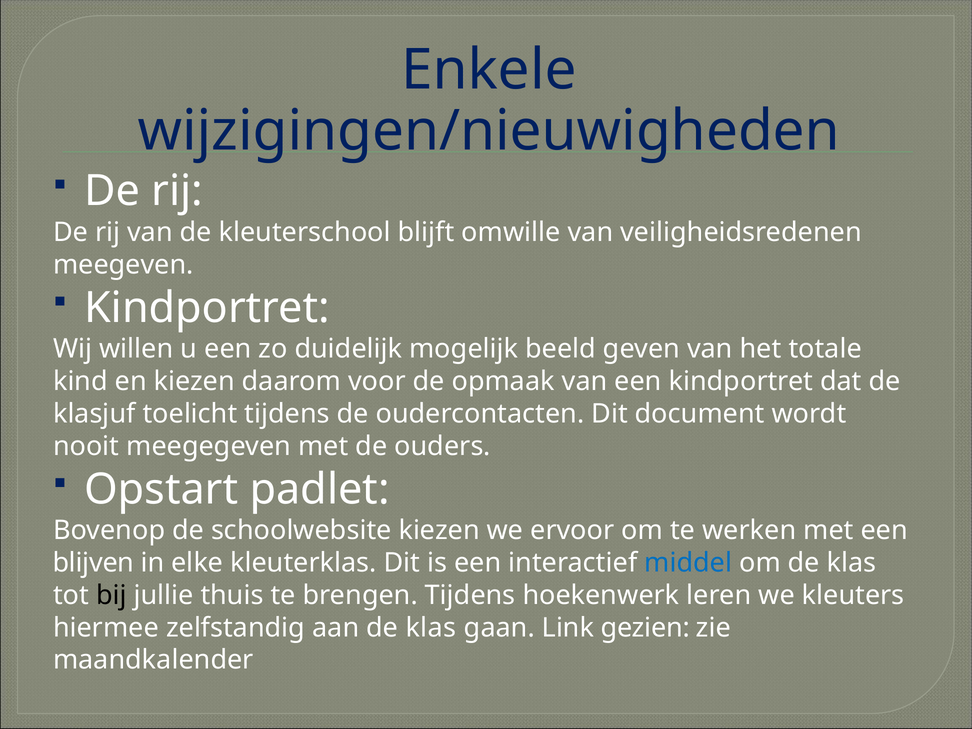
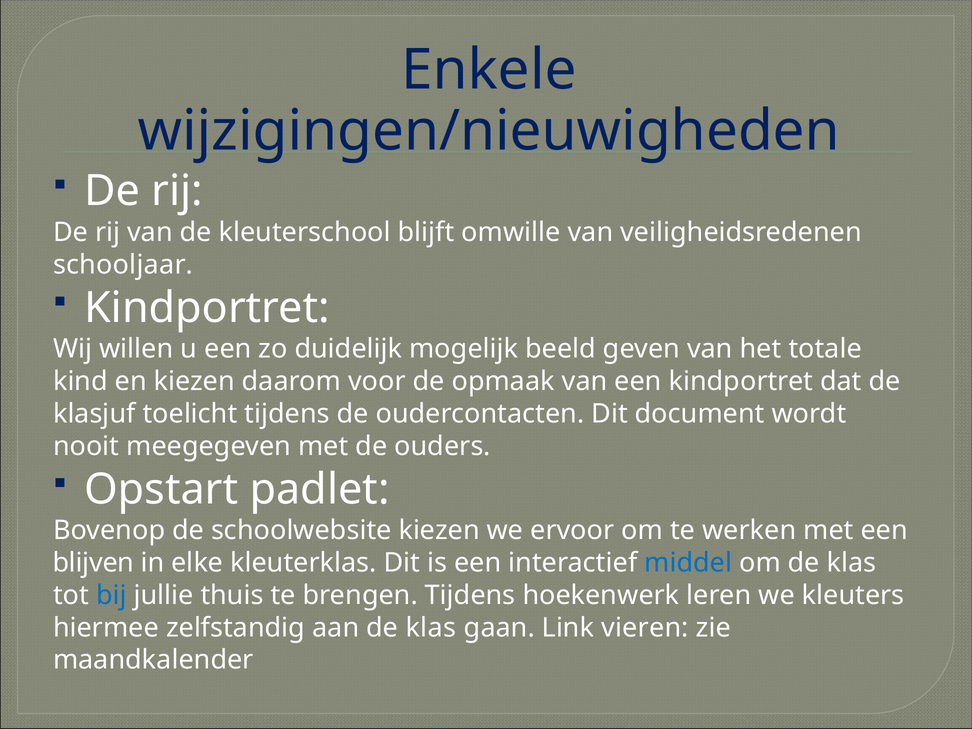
meegeven: meegeven -> schooljaar (123, 265)
bij colour: black -> blue (111, 595)
gezien: gezien -> vieren (645, 628)
